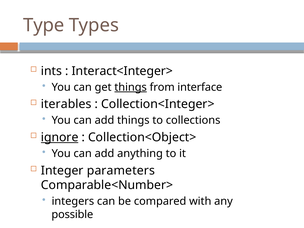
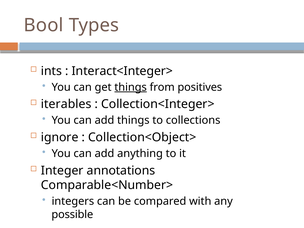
Type: Type -> Bool (44, 25)
interface: interface -> positives (200, 87)
ignore underline: present -> none (60, 137)
parameters: parameters -> annotations (121, 170)
